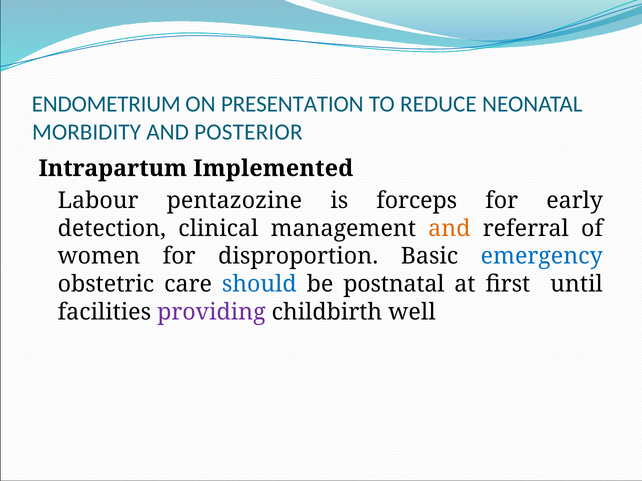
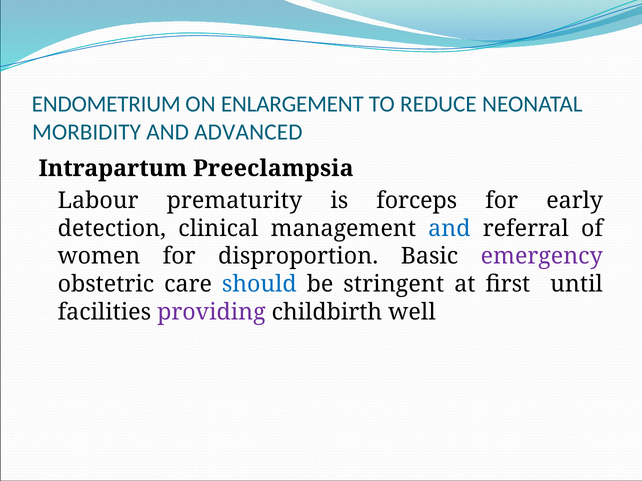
PRESENTATION: PRESENTATION -> ENLARGEMENT (292, 104)
POSTERIOR: POSTERIOR -> ADVANCED (248, 132)
Implemented: Implemented -> Preeclampsia (273, 169)
pentazozine: pentazozine -> prematurity (234, 201)
and colour: orange -> blue (449, 229)
emergency colour: blue -> purple (542, 257)
postnatal: postnatal -> stringent (394, 284)
